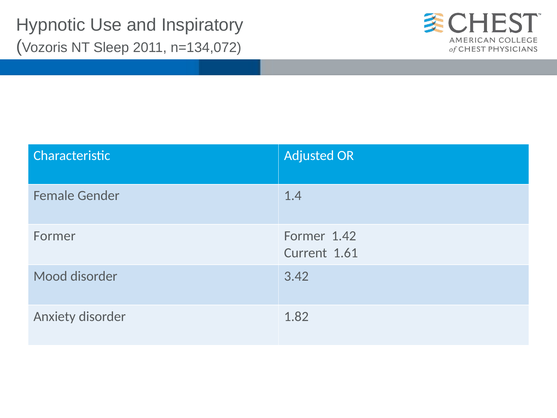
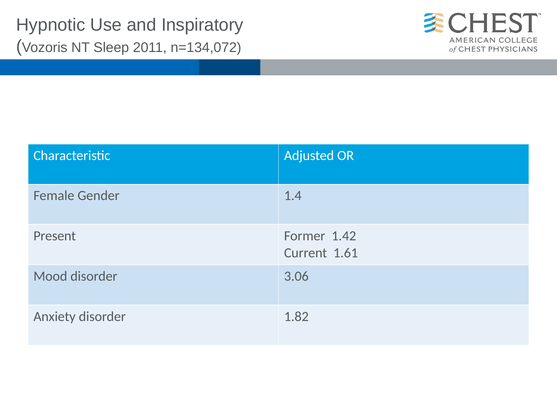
Former: Former -> Present (55, 236)
3.42: 3.42 -> 3.06 (296, 276)
